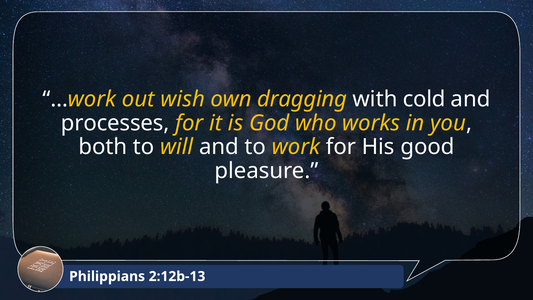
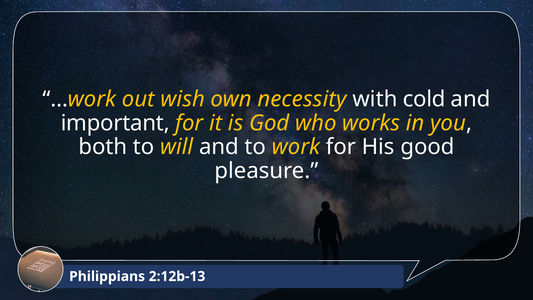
dragging: dragging -> necessity (302, 99)
processes: processes -> important (115, 123)
